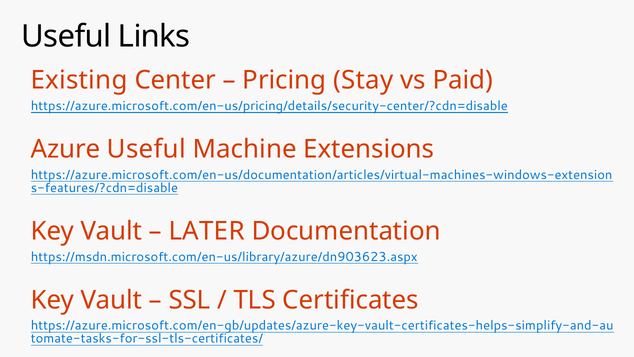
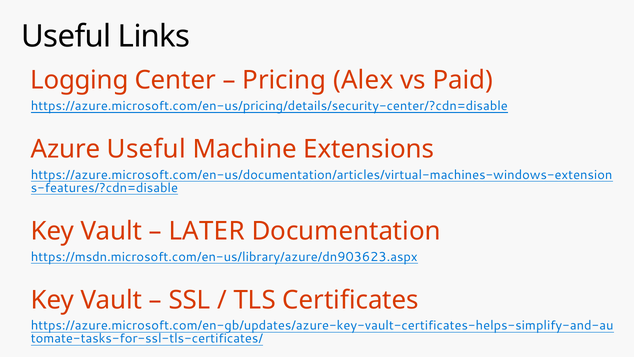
Existing: Existing -> Logging (79, 80)
Stay: Stay -> Alex (363, 80)
